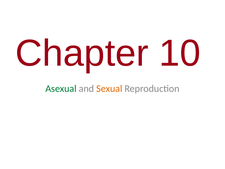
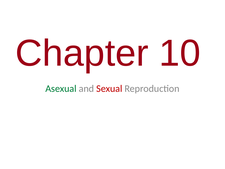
Sexual colour: orange -> red (109, 88)
